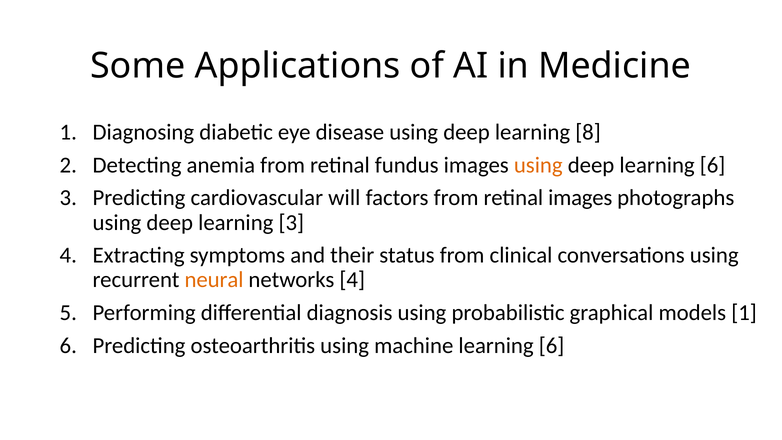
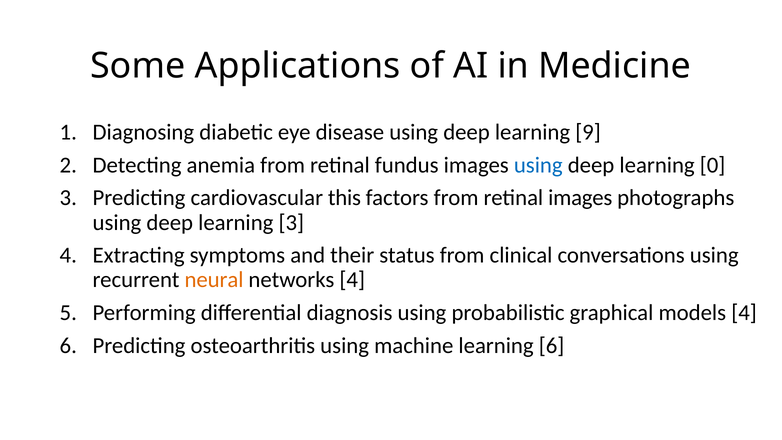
8: 8 -> 9 (588, 132)
using colour: orange -> blue (538, 165)
deep learning 6: 6 -> 0 (713, 165)
will: will -> this (344, 198)
models 1: 1 -> 4 (744, 313)
